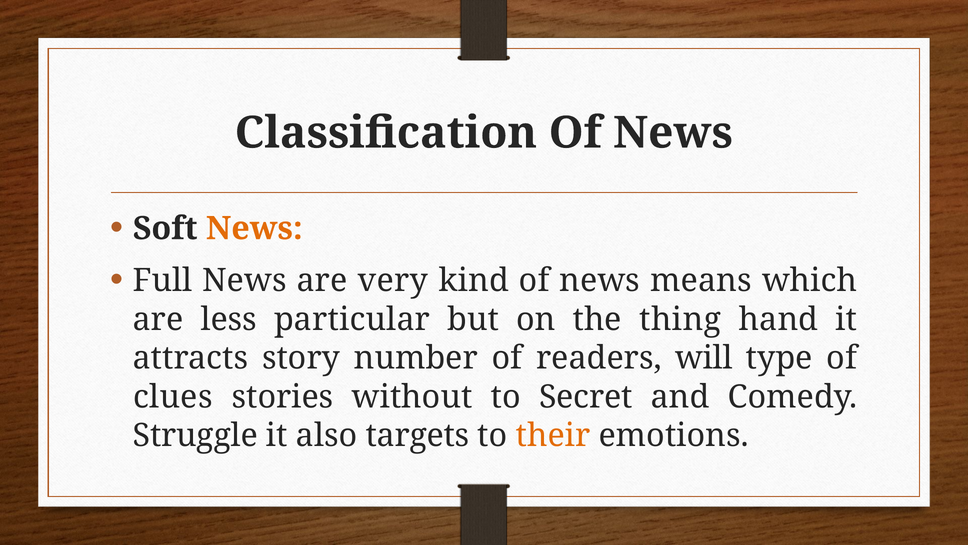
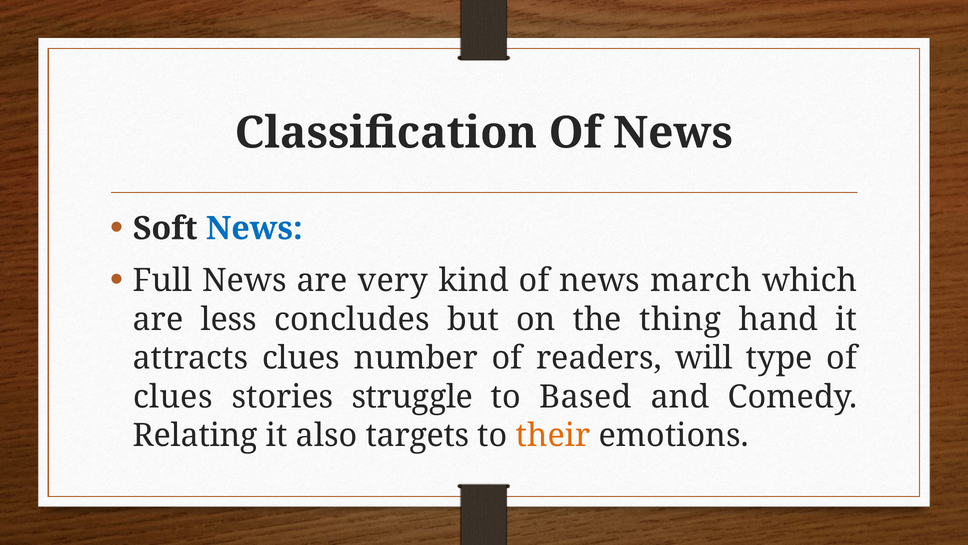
News colour: orange -> blue (254, 228)
means: means -> march (701, 280)
particular: particular -> concludes (352, 319)
attracts story: story -> clues (301, 358)
without: without -> struggle (412, 397)
Secret: Secret -> Based (586, 397)
Struggle: Struggle -> Relating (195, 435)
